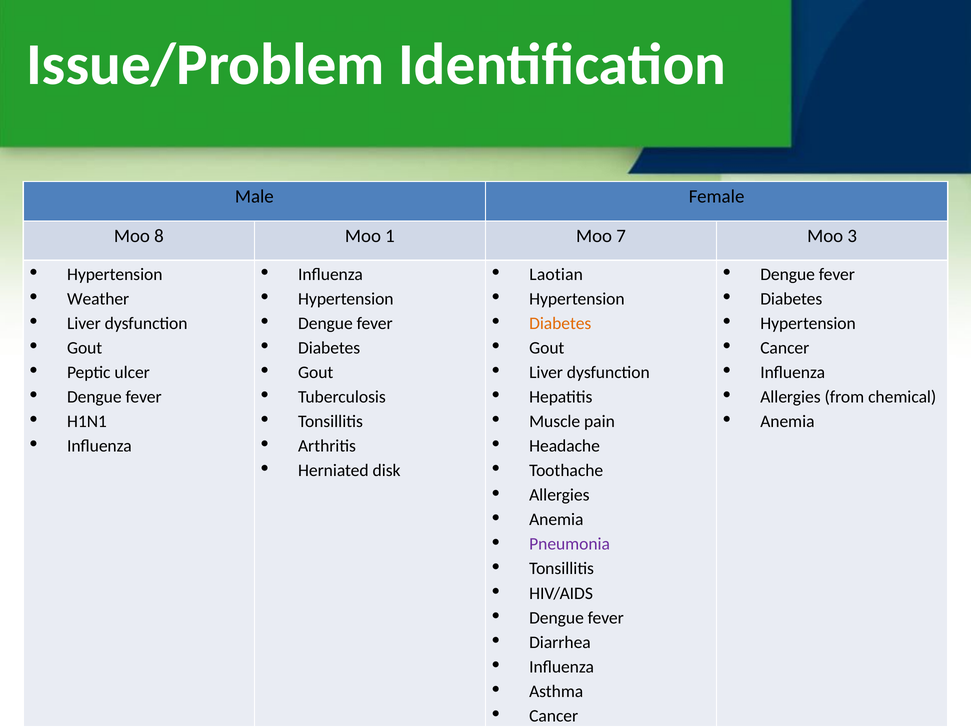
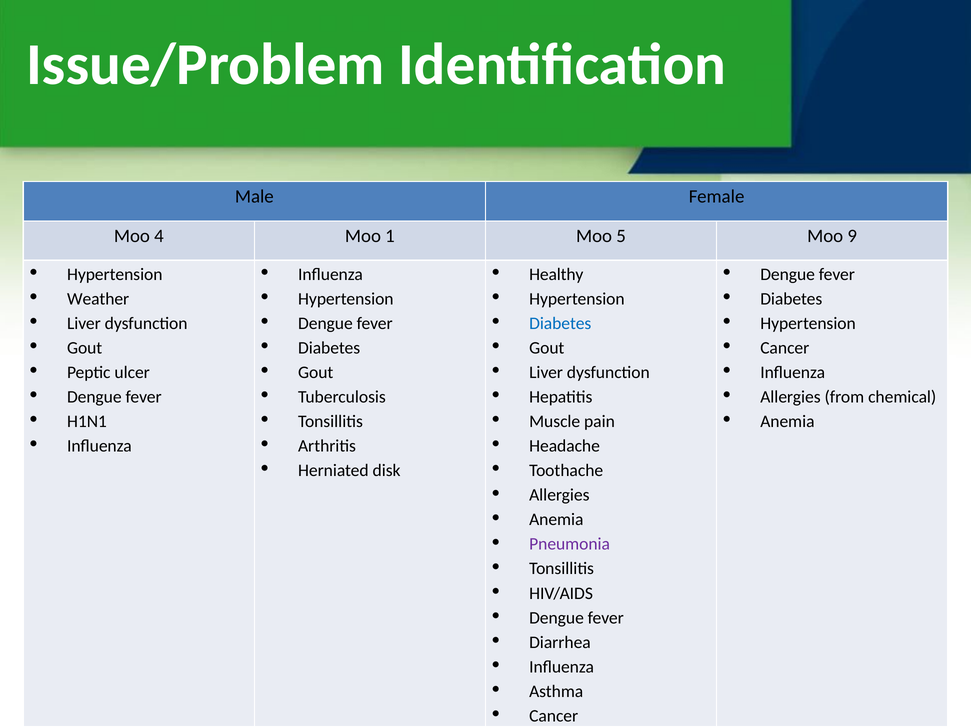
8: 8 -> 4 (159, 236)
7: 7 -> 5 (621, 236)
3: 3 -> 9 (852, 236)
Laotian: Laotian -> Healthy (556, 274)
Diabetes colour: orange -> blue (560, 323)
